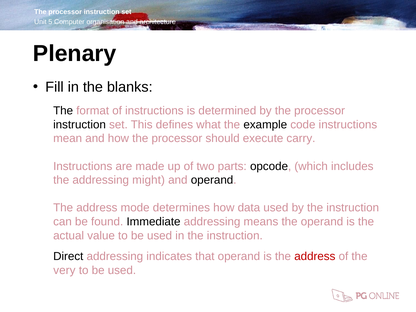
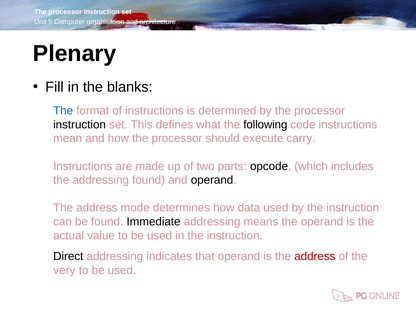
The colour: black -> blue (63, 111)
example: example -> following (265, 125)
addressing might: might -> found (149, 180)
